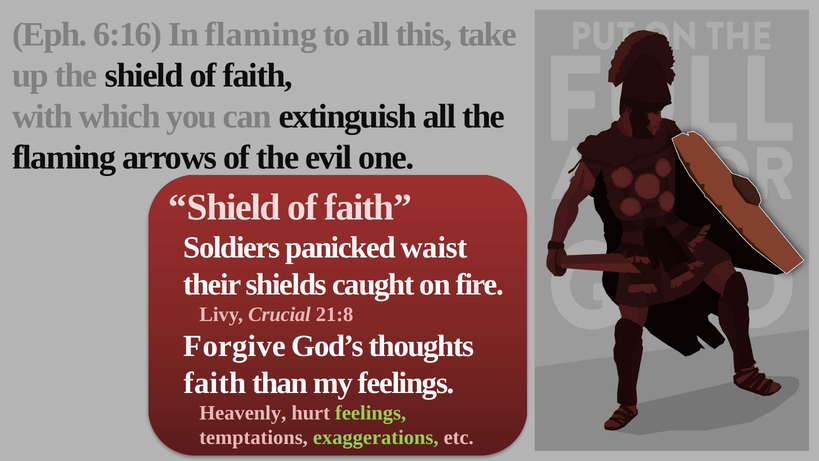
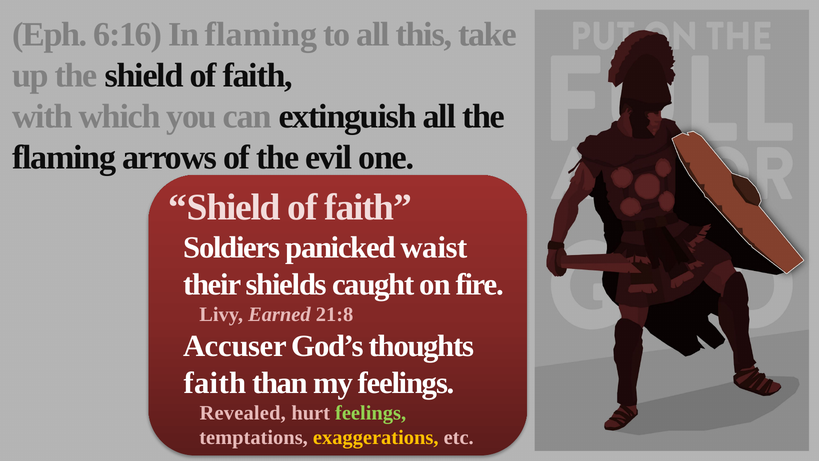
Crucial: Crucial -> Earned (279, 314)
Forgive: Forgive -> Accuser (235, 346)
Heavenly: Heavenly -> Revealed (243, 413)
exaggerations colour: light green -> yellow (376, 437)
